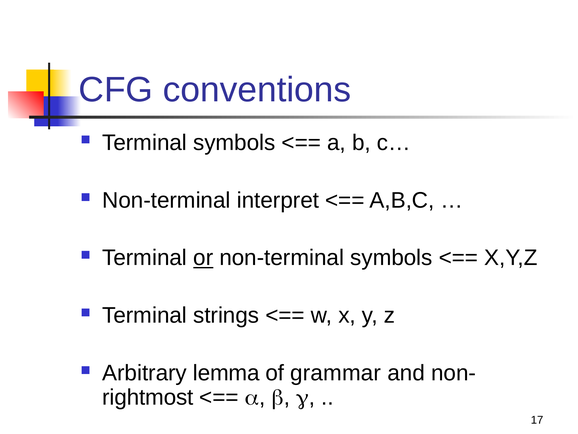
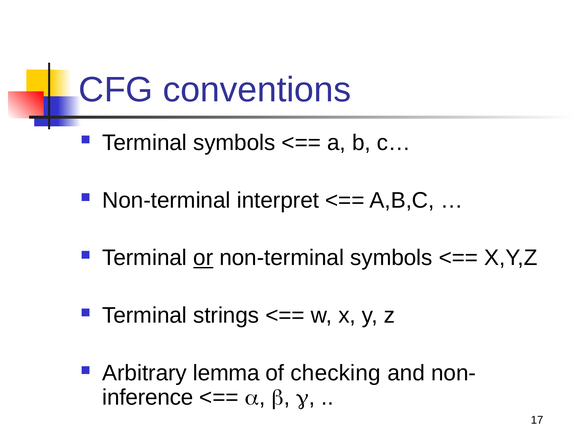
grammar: grammar -> checking (336, 373)
rightmost: rightmost -> inference (148, 397)
